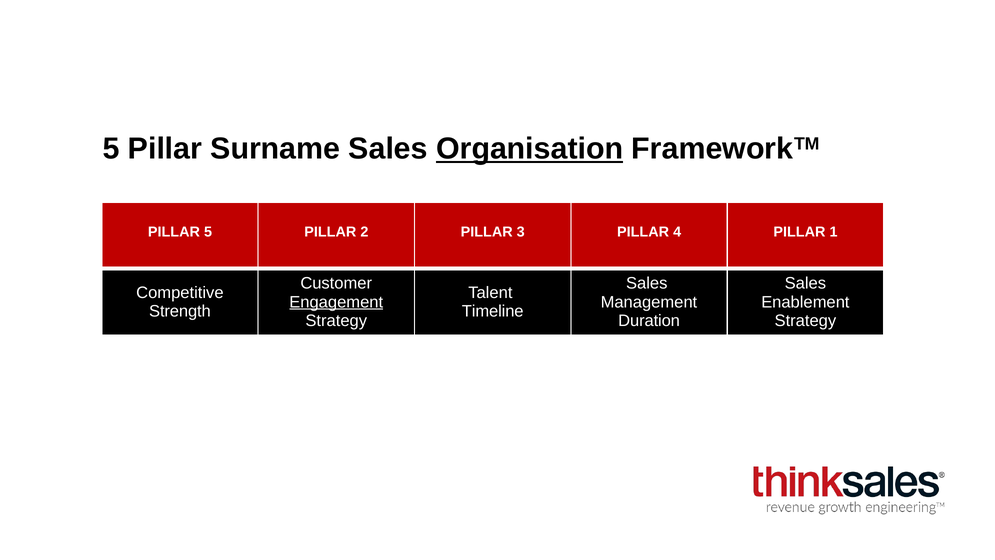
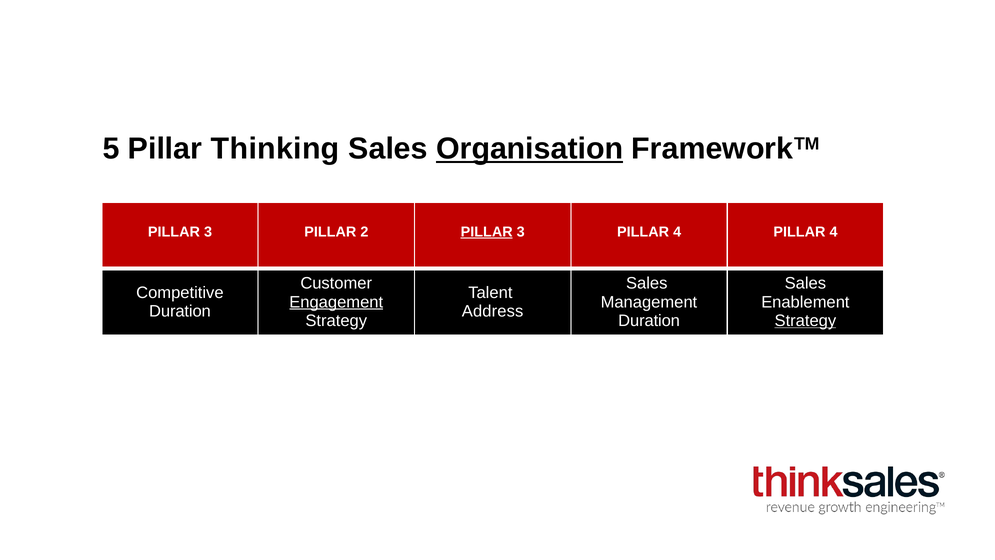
Surname: Surname -> Thinking (275, 149)
5: 5 -> 3 (208, 232)
PILLAR underline: none -> present (487, 232)
4 PILLAR 1: 1 -> 4 (834, 232)
Strength: Strength -> Duration (180, 311)
Timeline: Timeline -> Address (493, 311)
Strategy underline: none -> present (805, 320)
